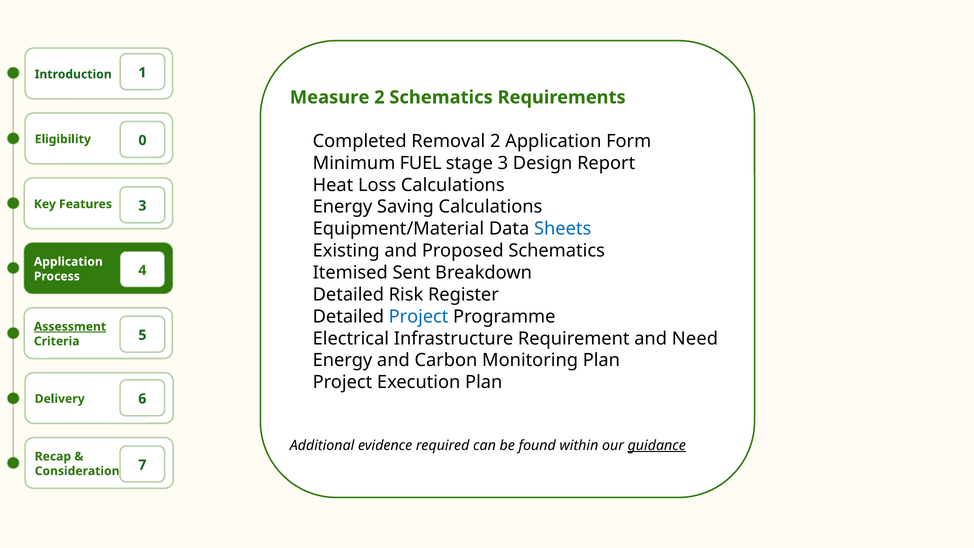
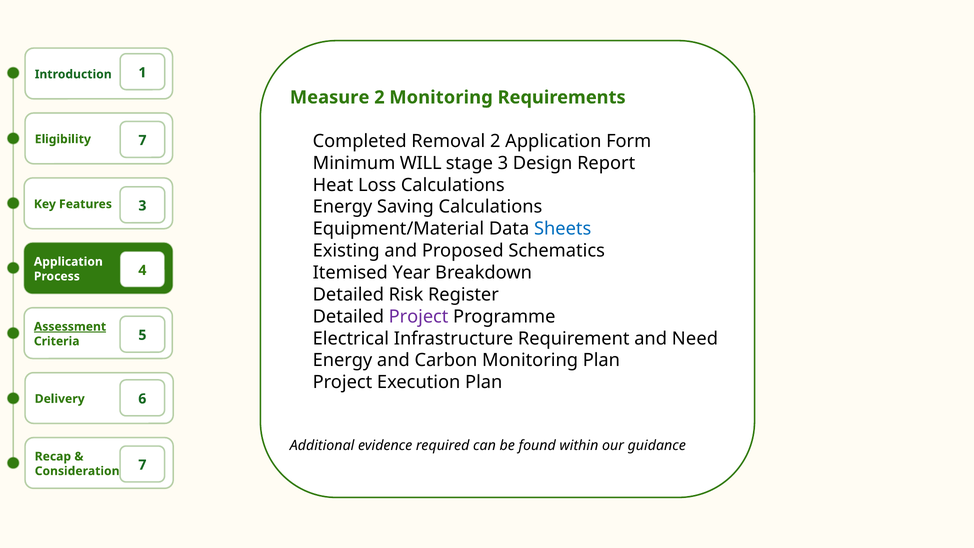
2 Schematics: Schematics -> Monitoring (441, 97)
Eligibility 0: 0 -> 7 (142, 140)
FUEL: FUEL -> WILL (421, 163)
Sent: Sent -> Year (412, 273)
Project colour: blue -> purple (419, 316)
guidance underline: present -> none (657, 445)
